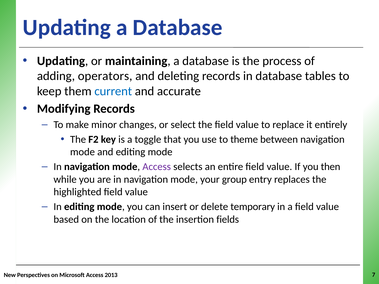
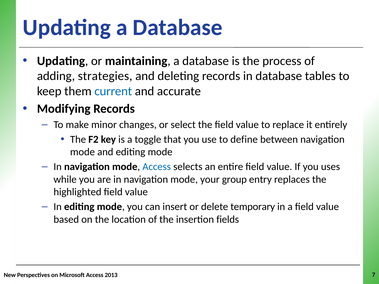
operators: operators -> strategies (105, 76)
theme: theme -> define (244, 139)
Access colour: purple -> blue (157, 167)
then: then -> uses (330, 167)
